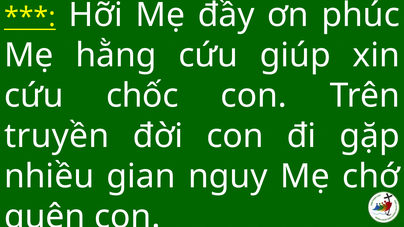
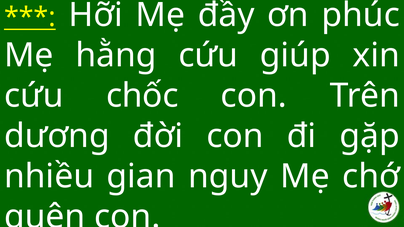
truyền: truyền -> dương (57, 136)
